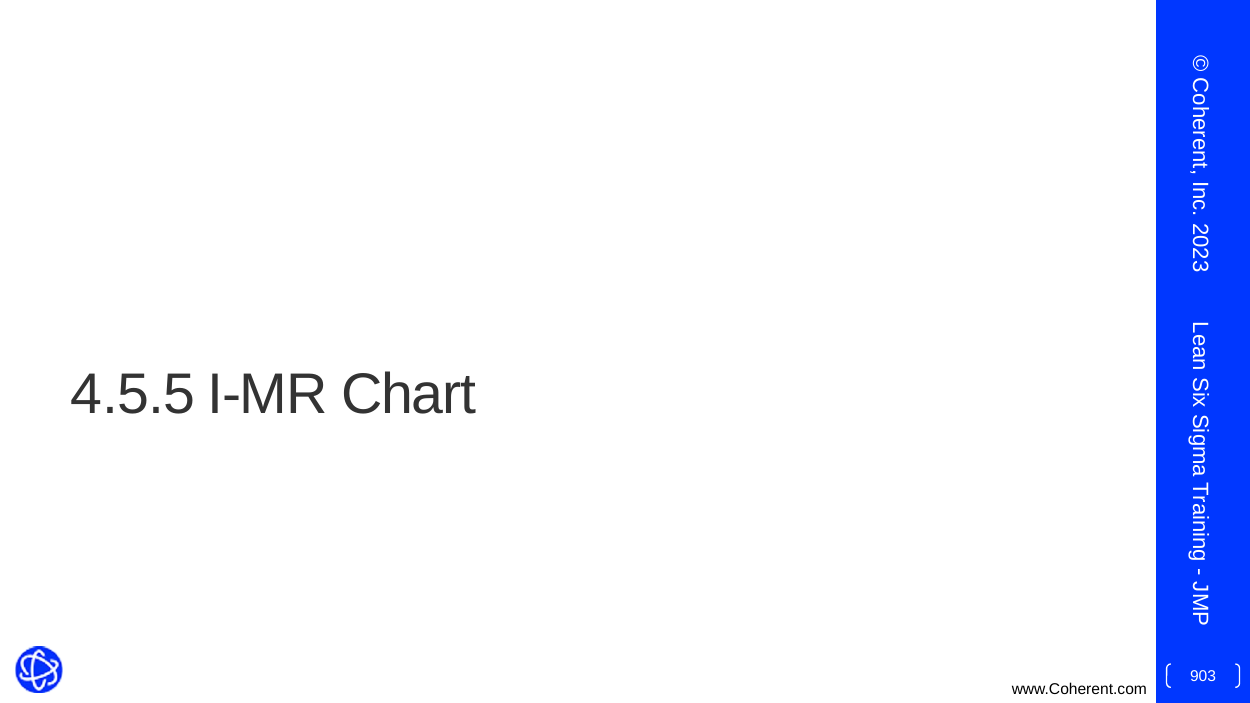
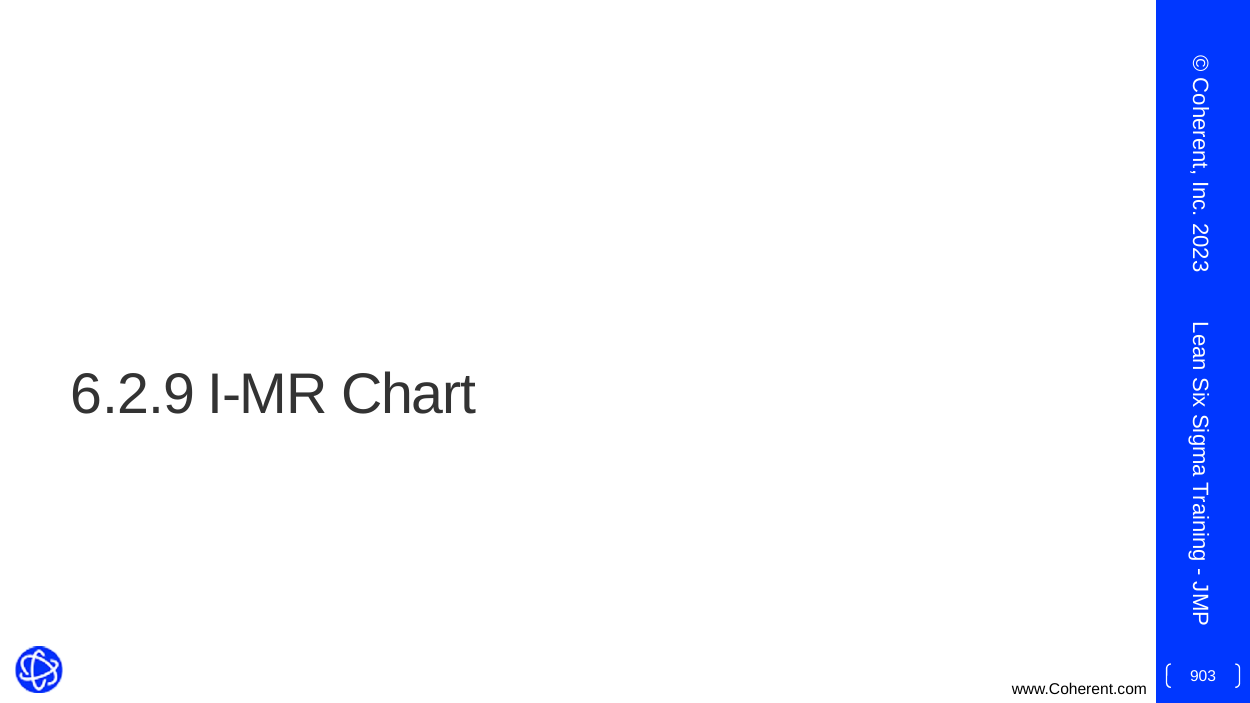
4.5.5: 4.5.5 -> 6.2.9 (133, 395)
